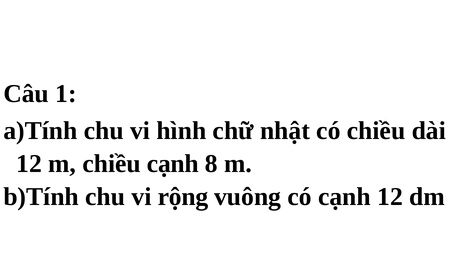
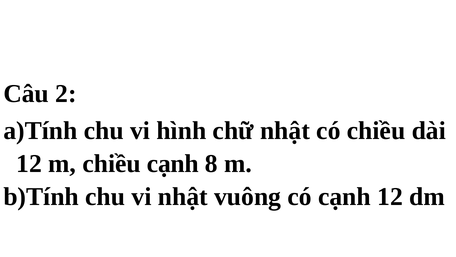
1: 1 -> 2 (66, 94)
vi rộng: rộng -> nhật (183, 196)
